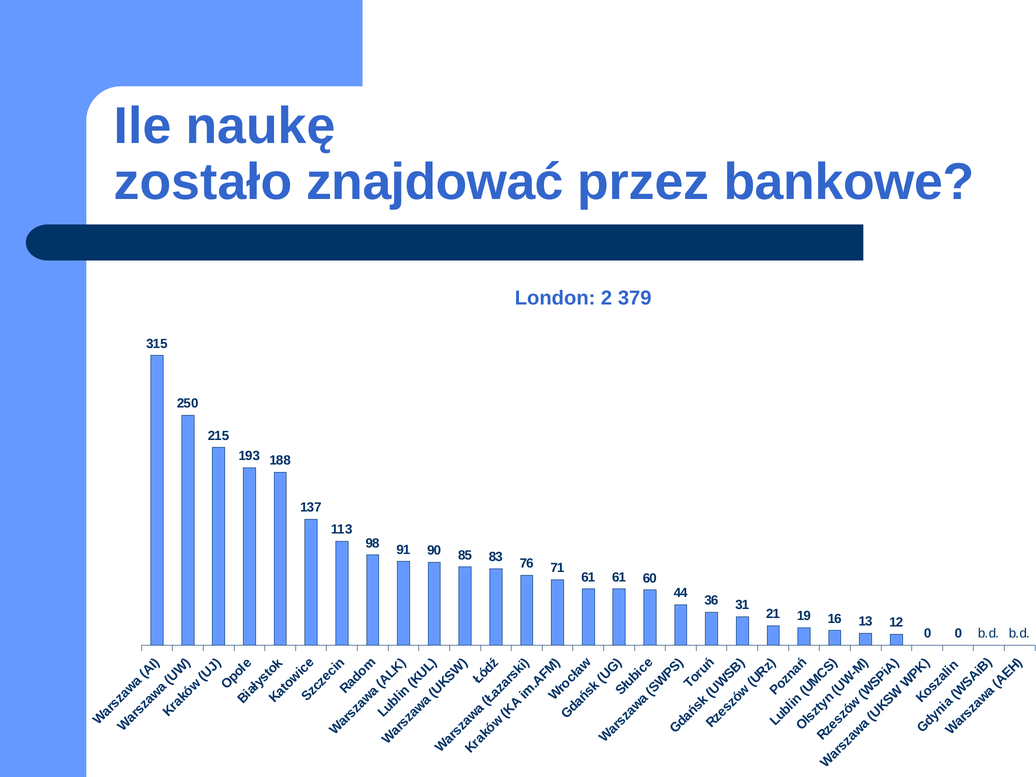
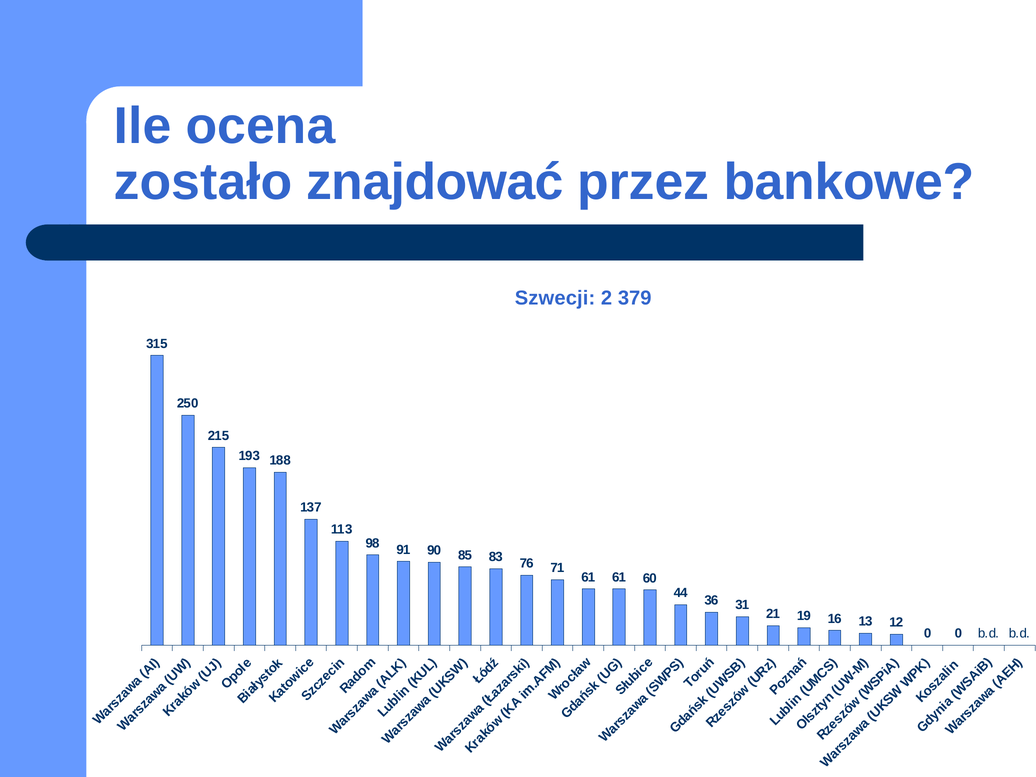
naukę: naukę -> ocena (261, 126)
London: London -> Szwecji (555, 298)
